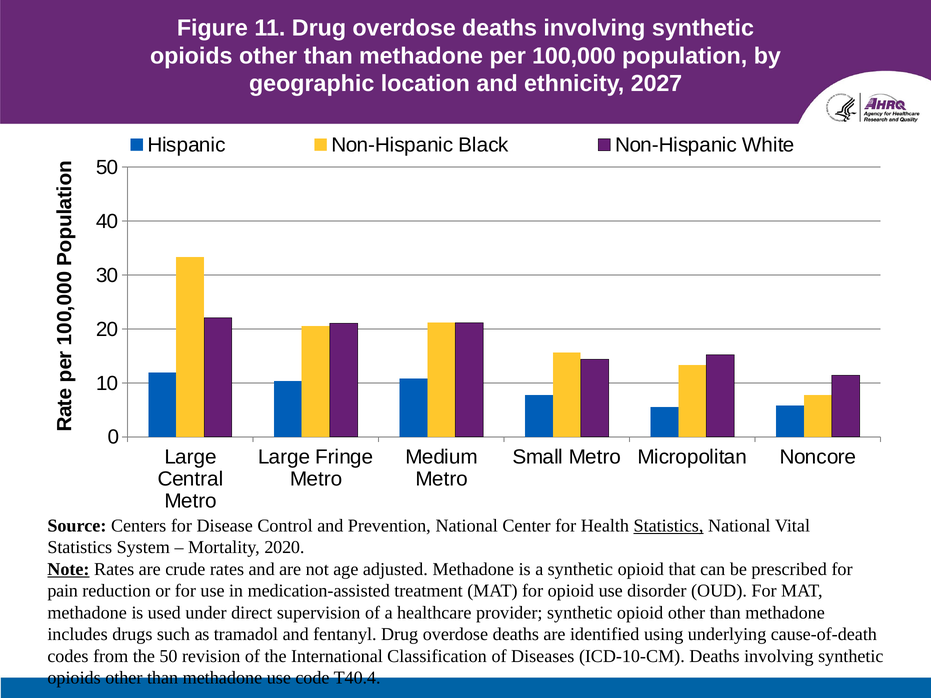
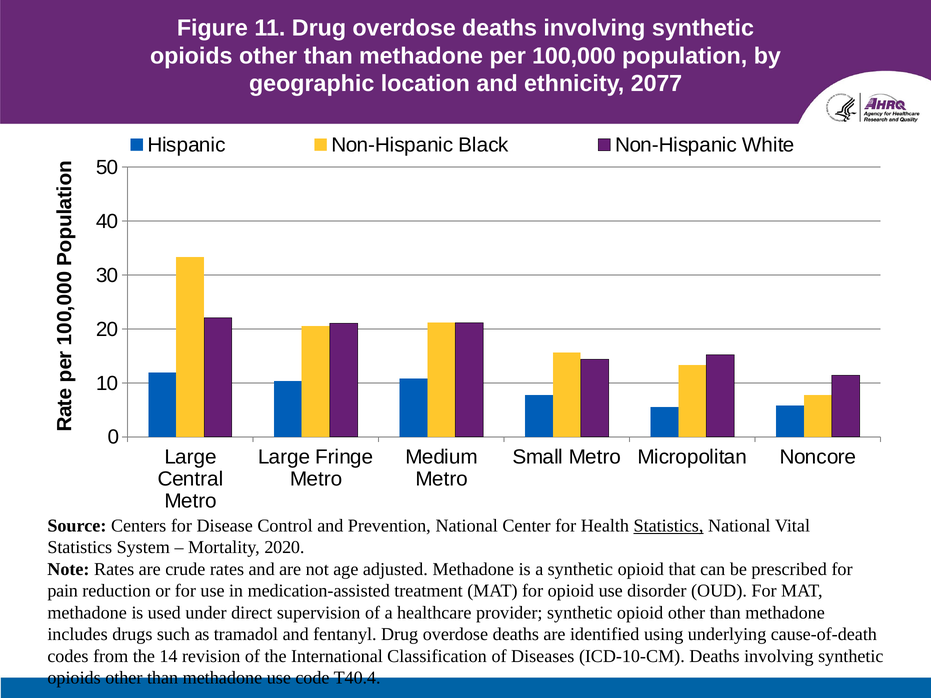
2027: 2027 -> 2077 (656, 84)
Note underline: present -> none (68, 569)
the 50: 50 -> 14 (168, 656)
